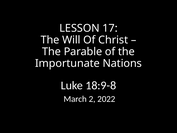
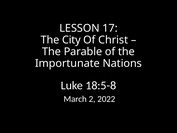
Will: Will -> City (71, 40)
18:9-8: 18:9-8 -> 18:5-8 (101, 85)
